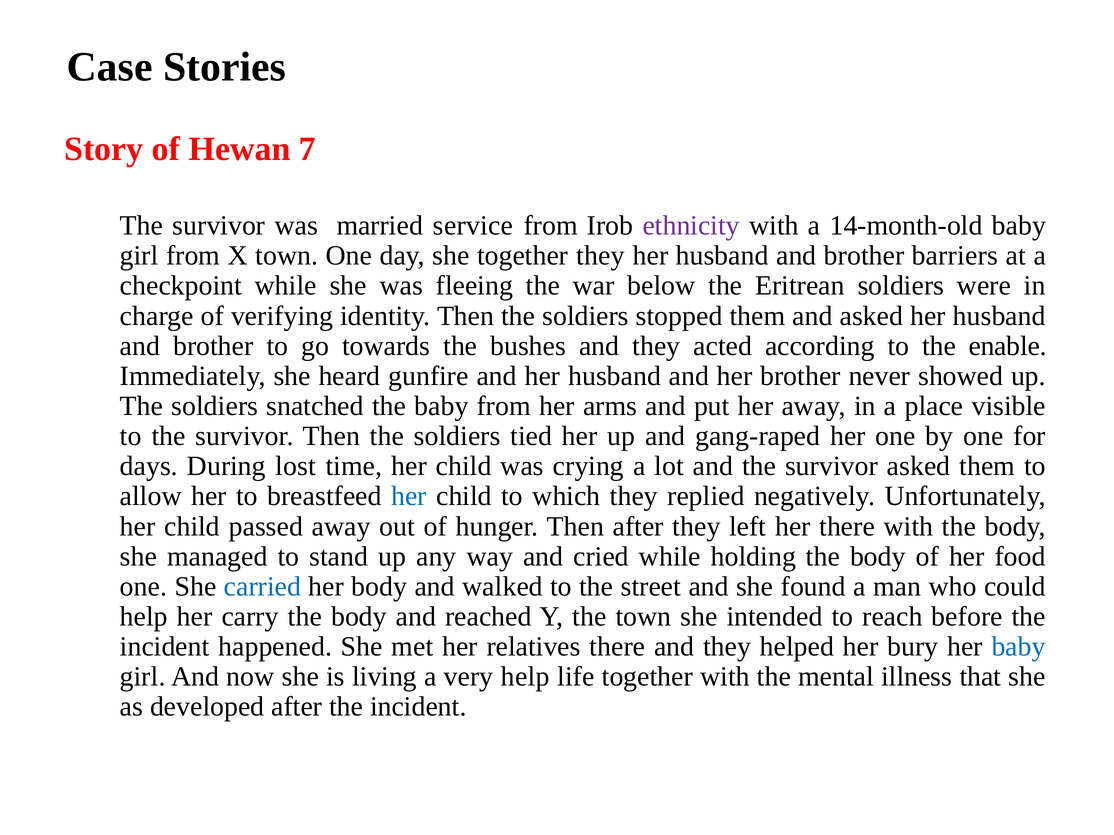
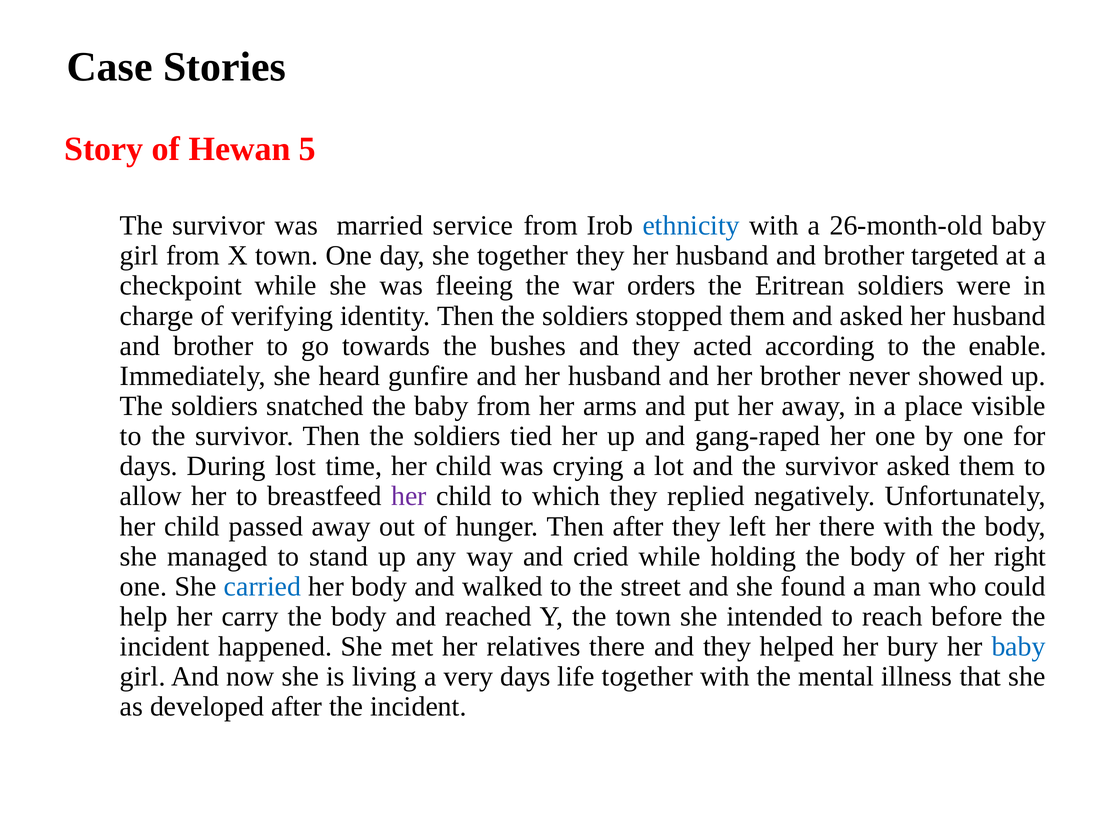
7: 7 -> 5 (307, 149)
ethnicity colour: purple -> blue (691, 226)
14-month-old: 14-month-old -> 26-month-old (906, 226)
barriers: barriers -> targeted (955, 256)
below: below -> orders (662, 286)
her colour: blue -> purple (409, 497)
food: food -> right (1020, 557)
very help: help -> days (526, 677)
